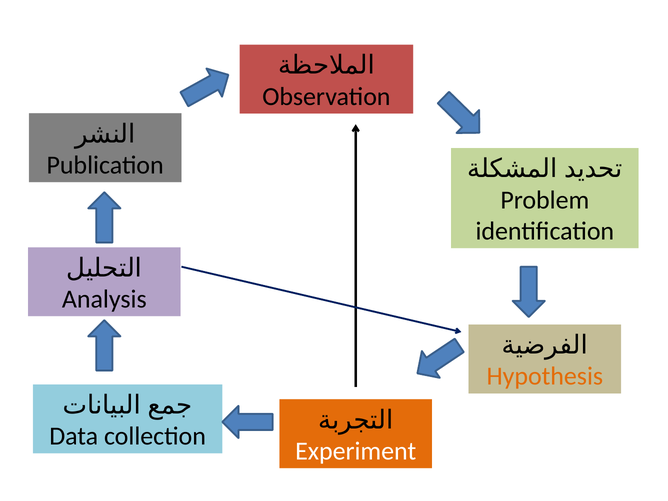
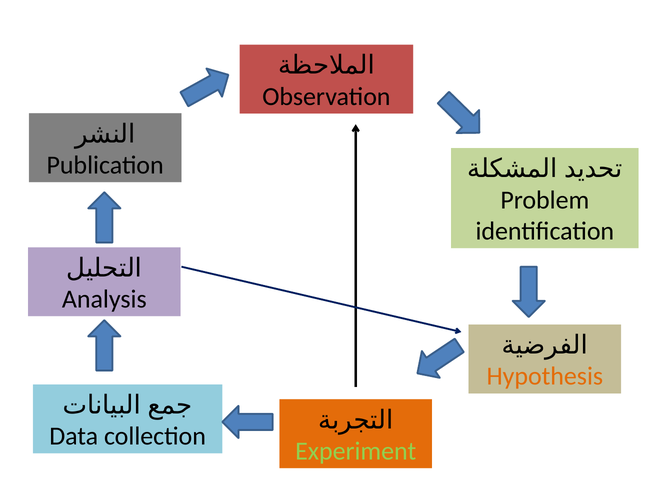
Experiment colour: white -> light green (356, 451)
